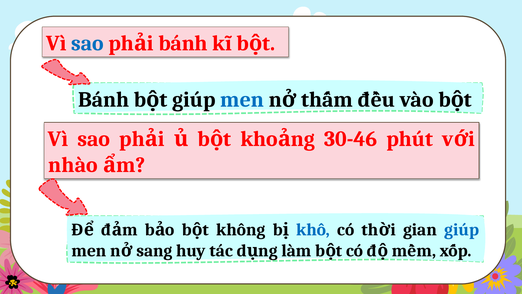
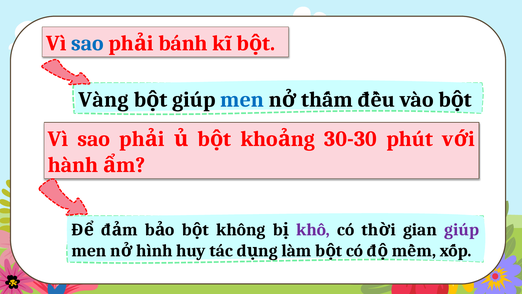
Bánh: Bánh -> Vàng (104, 99)
30-46: 30-46 -> 30-30 (351, 139)
nhào: nhào -> hành (73, 165)
khô colour: blue -> purple (313, 229)
giúp colour: blue -> purple (462, 229)
sang: sang -> hình (154, 250)
